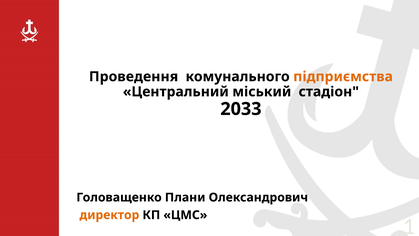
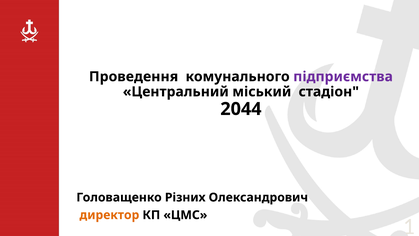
підприємства colour: orange -> purple (343, 77)
2033: 2033 -> 2044 (241, 109)
Плани: Плани -> Різних (185, 197)
